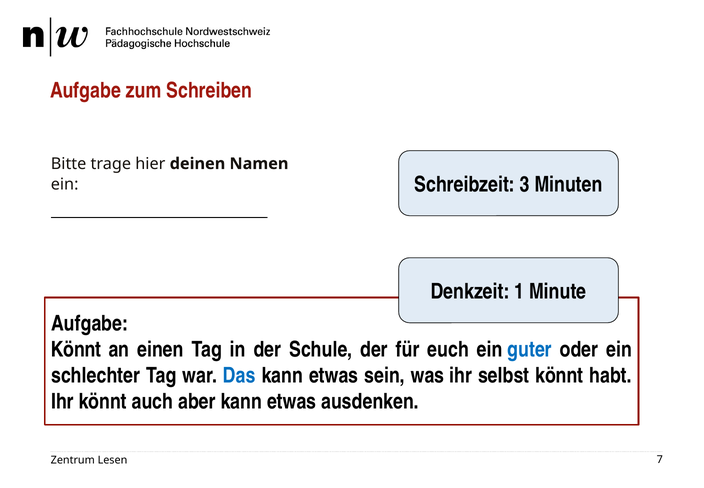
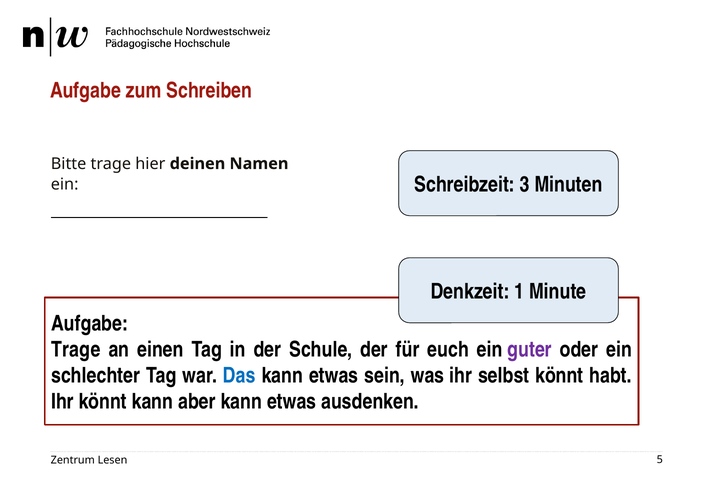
Könnt: Könnt -> Trage (76, 349)
guter colour: blue -> purple (530, 349)
könnt auch: auch -> kann (152, 401)
7: 7 -> 5 (660, 459)
